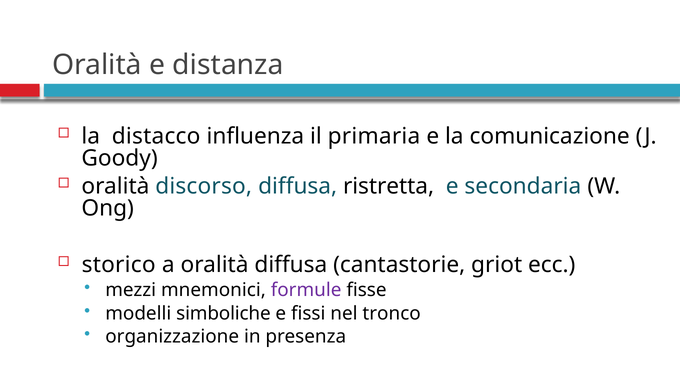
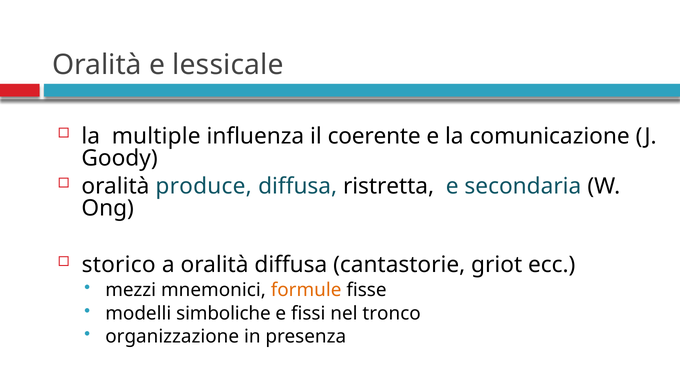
distanza: distanza -> lessicale (228, 65)
distacco: distacco -> multiple (156, 137)
primaria: primaria -> coerente (374, 137)
discorso: discorso -> produce (204, 187)
formule colour: purple -> orange (306, 290)
